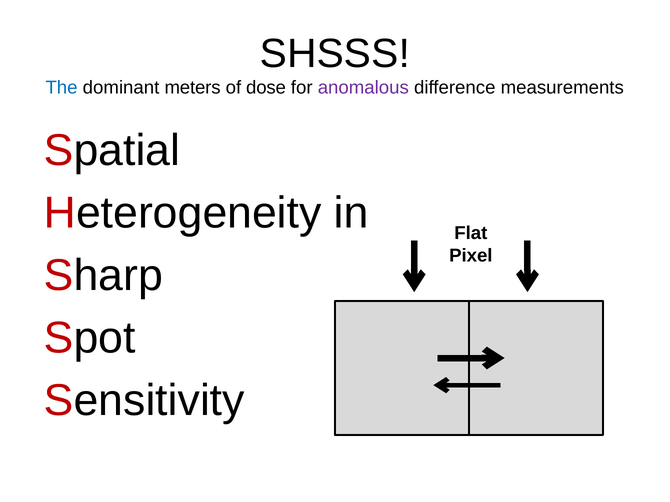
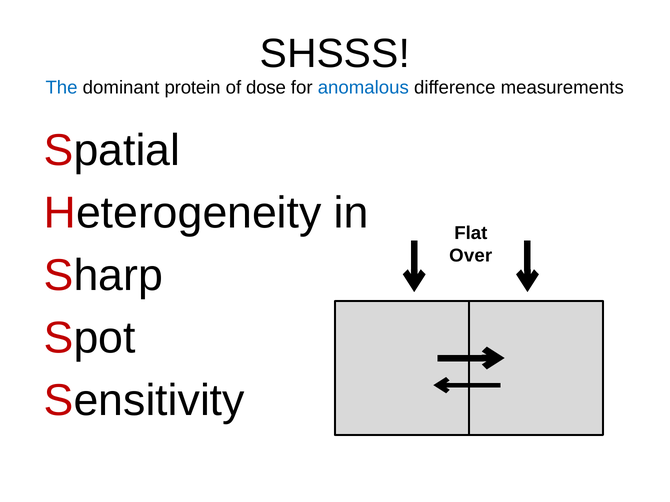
meters: meters -> protein (193, 88)
anomalous colour: purple -> blue (363, 88)
Pixel: Pixel -> Over (471, 256)
